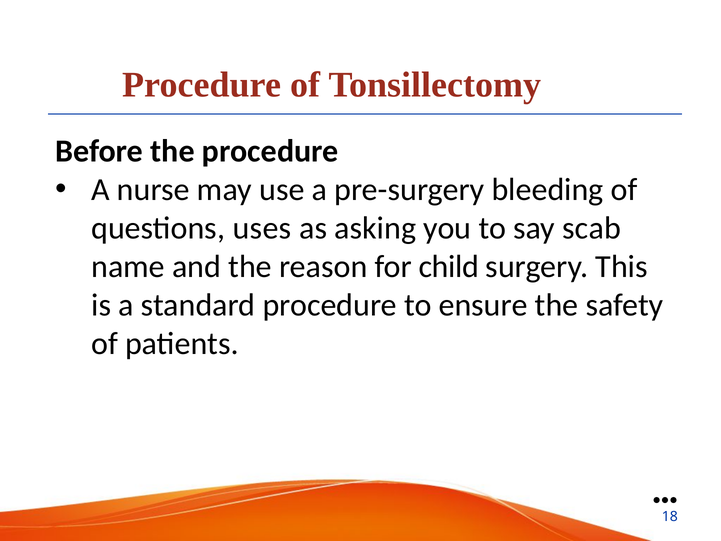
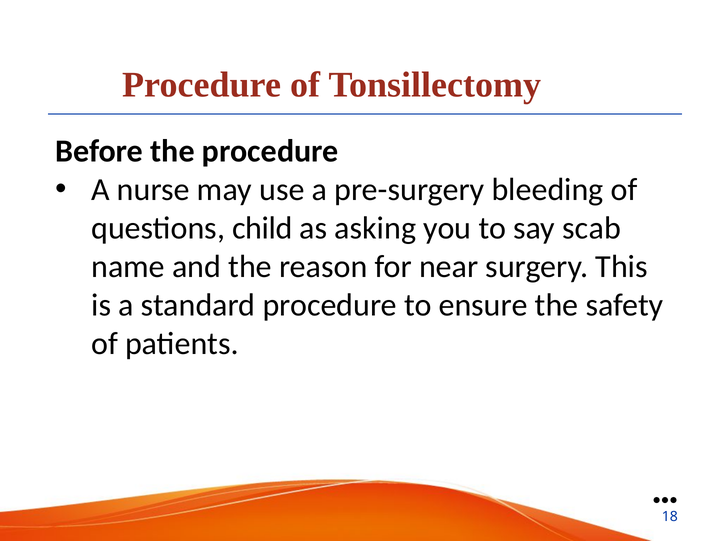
uses: uses -> child (262, 228)
child: child -> near (449, 267)
